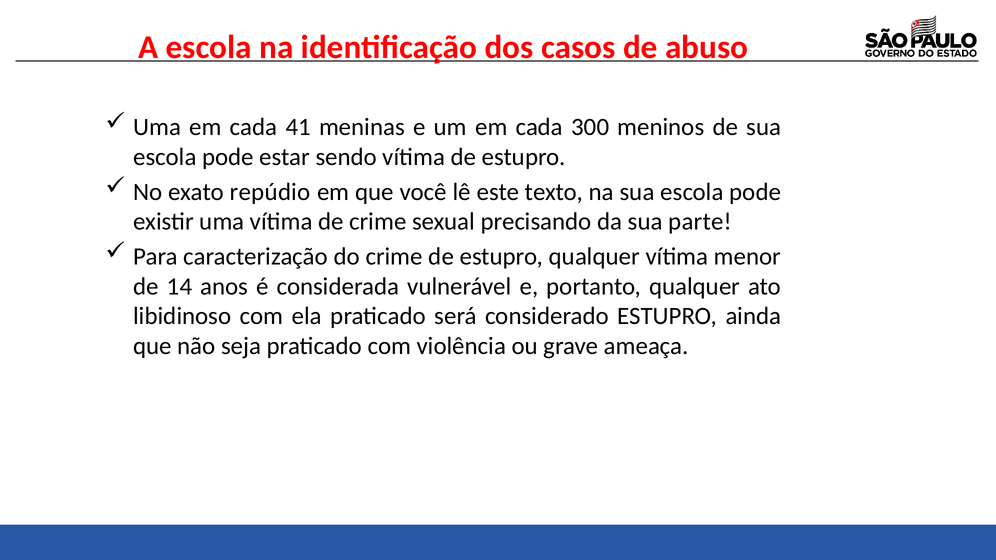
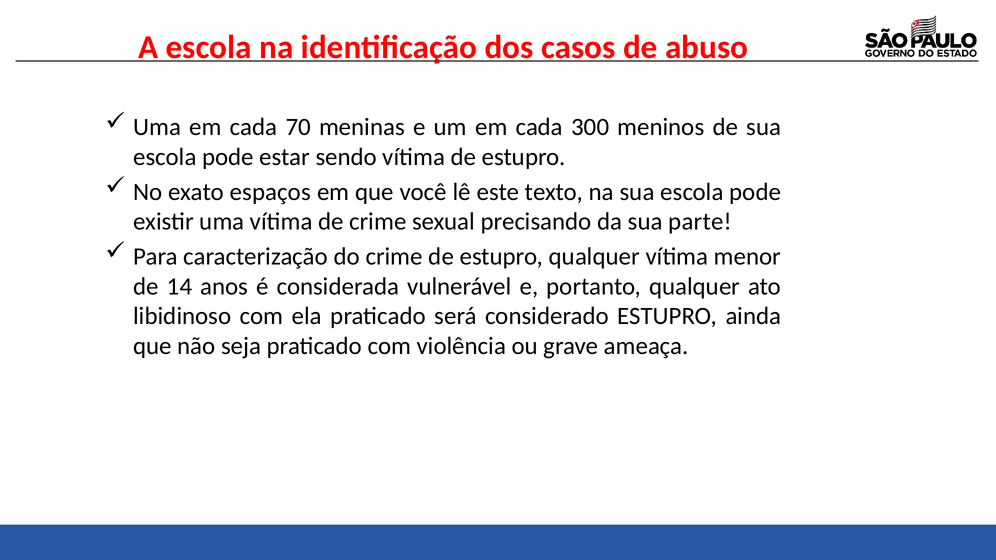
41: 41 -> 70 (298, 127)
repúdio: repúdio -> espaços (270, 192)
